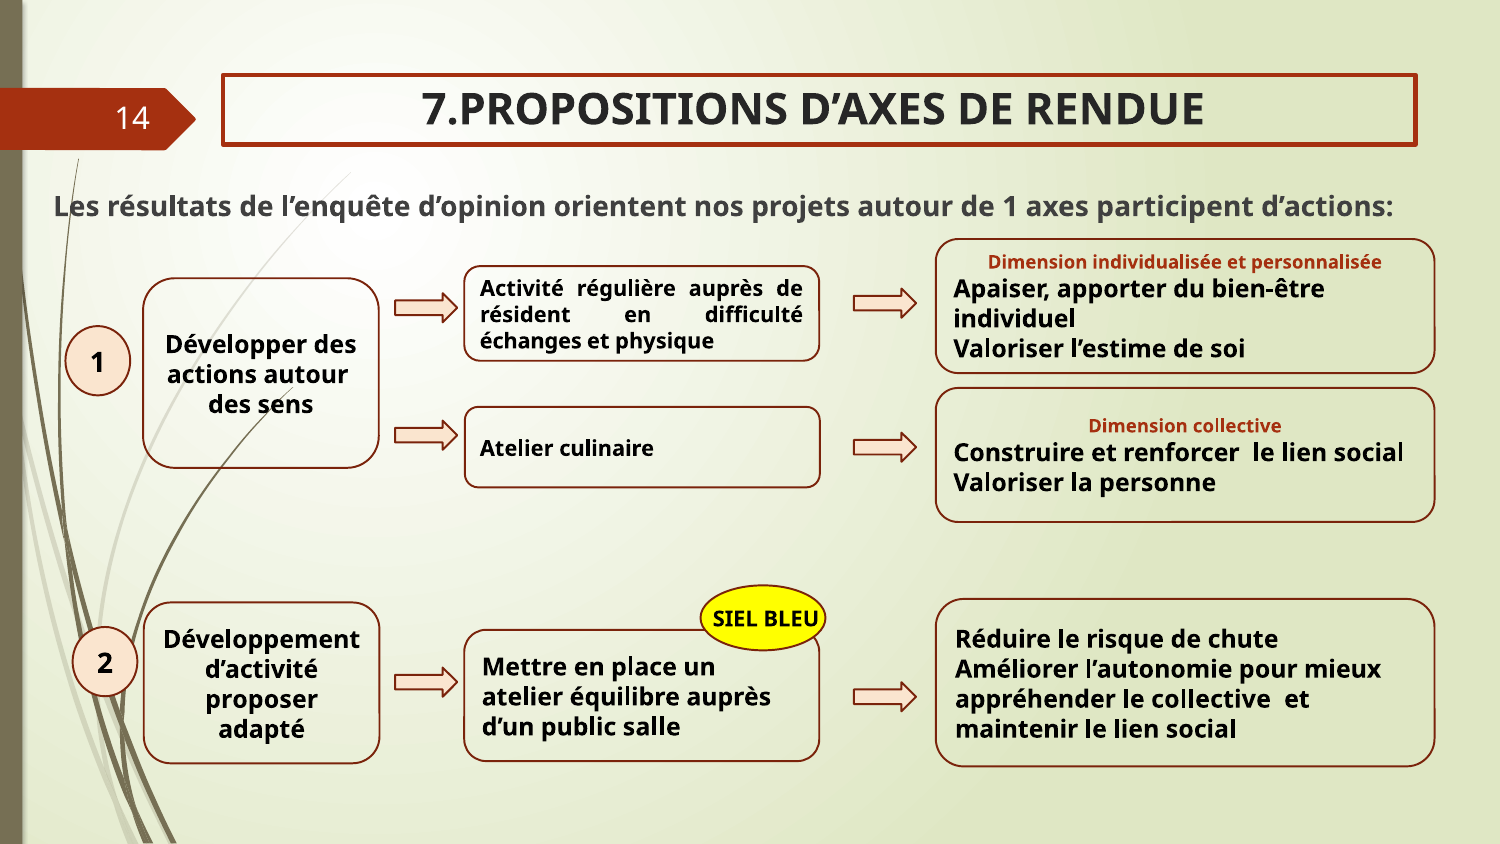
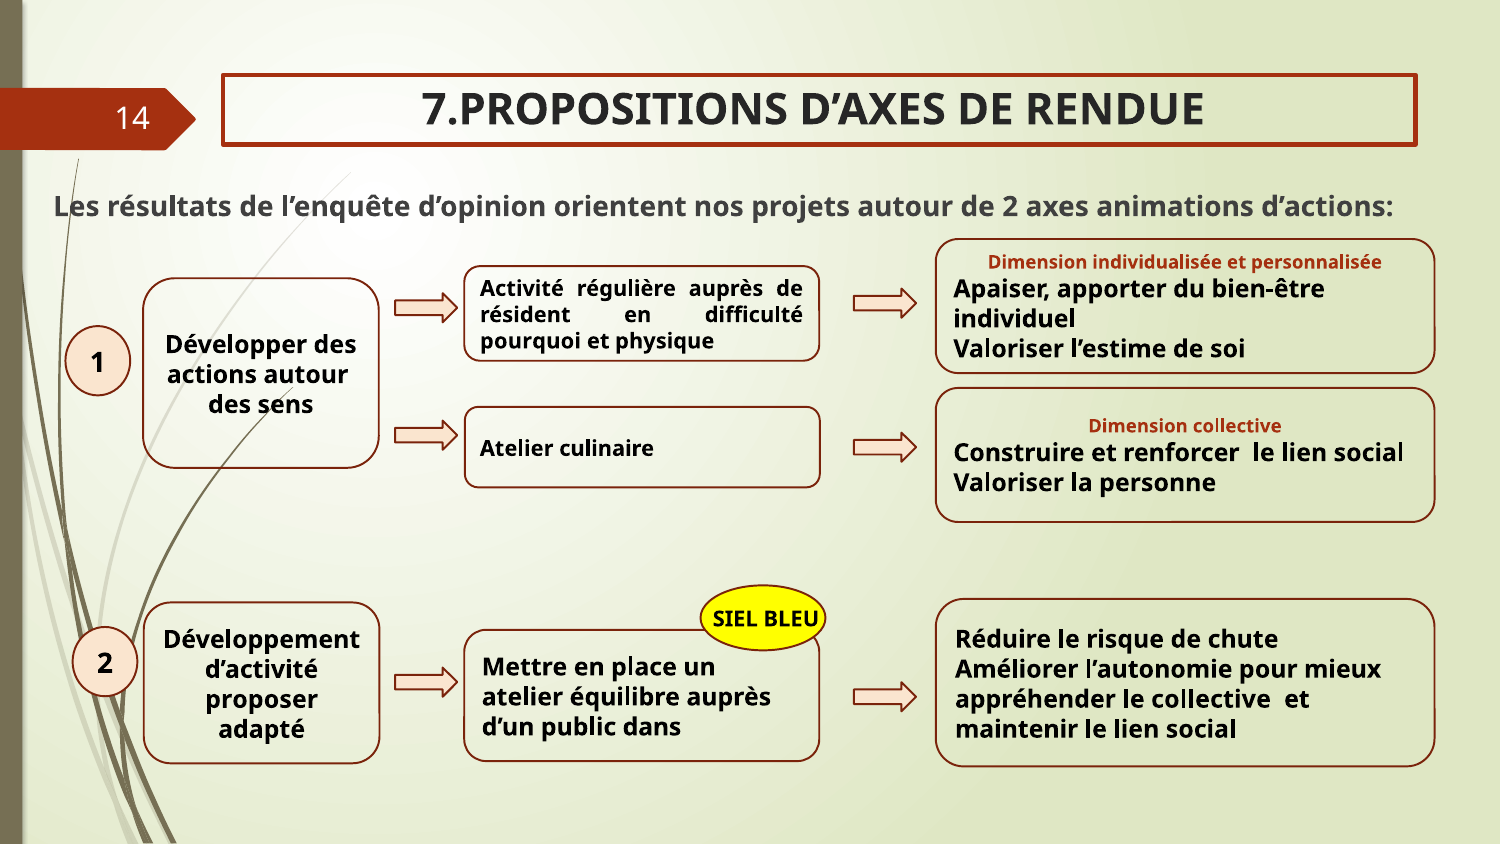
de 1: 1 -> 2 (1010, 207)
participent: participent -> animations (1175, 207)
échanges: échanges -> pourquoi (530, 341)
salle: salle -> dans (652, 727)
